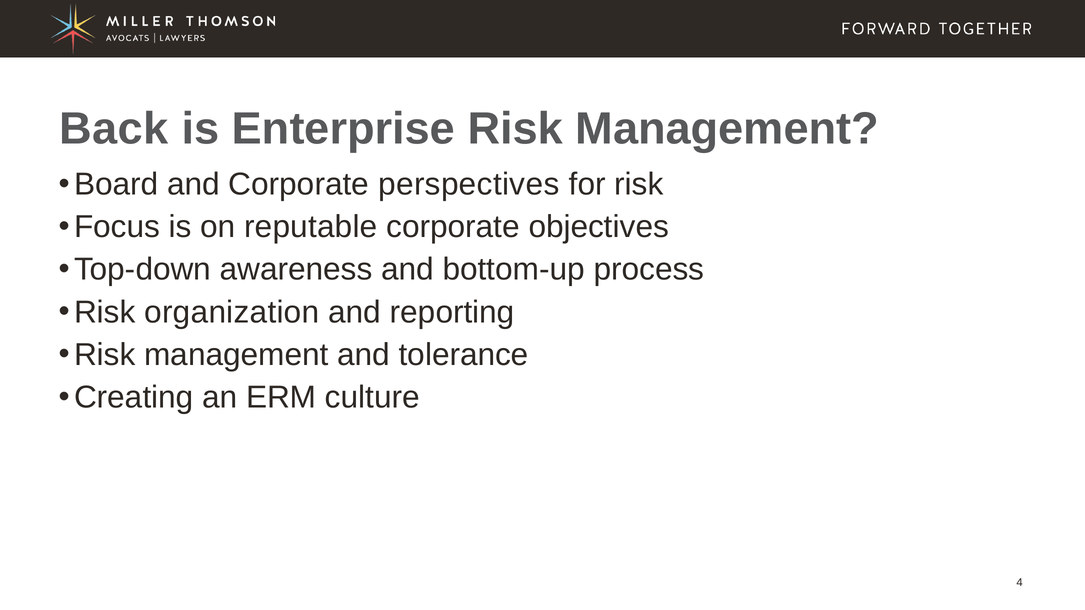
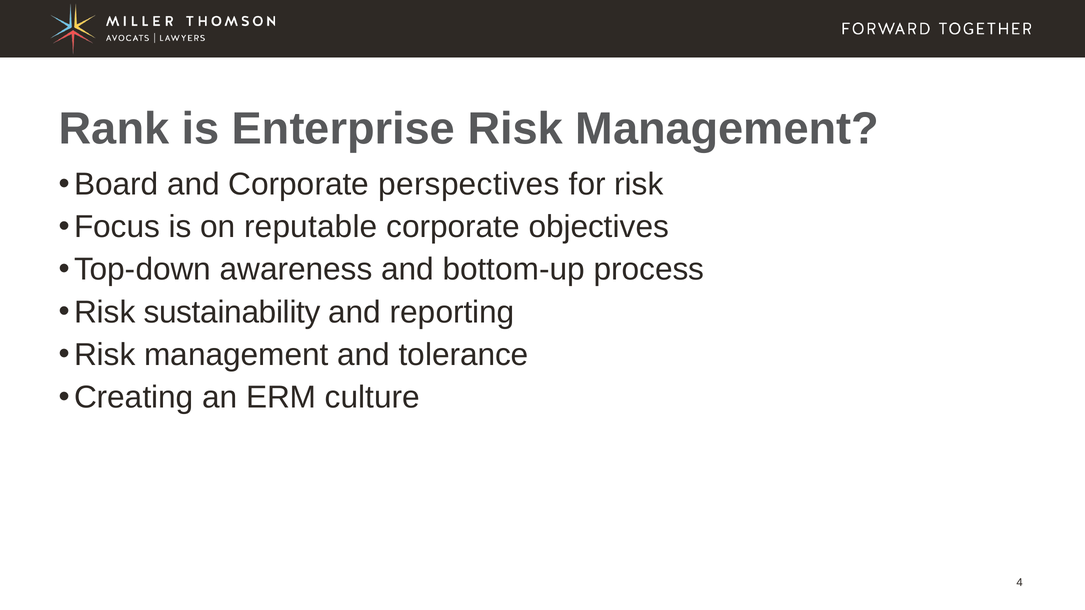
Back: Back -> Rank (114, 129)
organization: organization -> sustainability (232, 312)
